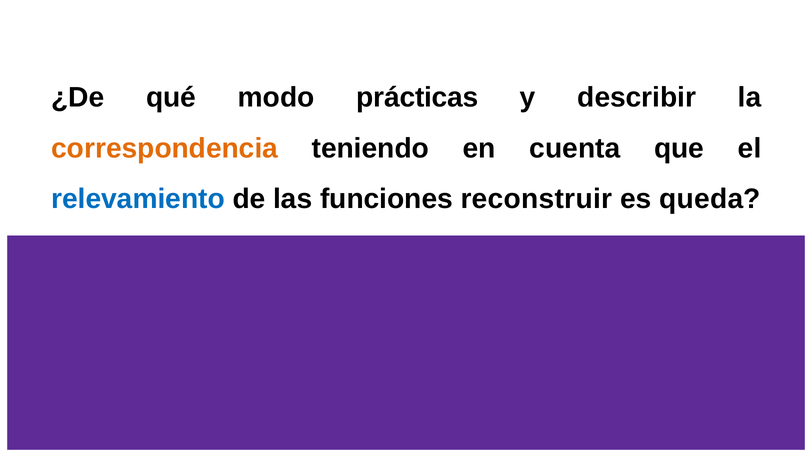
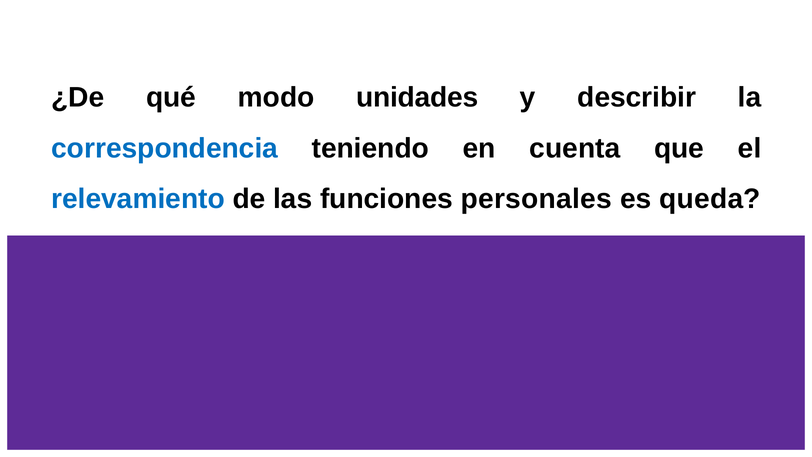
prácticas: prácticas -> unidades (417, 98)
correspondencia colour: orange -> blue (165, 148)
reconstruir: reconstruir -> personales (536, 199)
